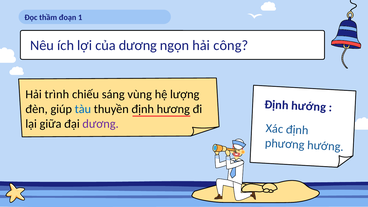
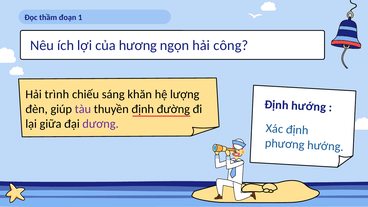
của dương: dương -> hương (138, 45)
vùng: vùng -> khăn (140, 94)
tàu colour: blue -> purple (83, 109)
hương: hương -> đường (173, 109)
